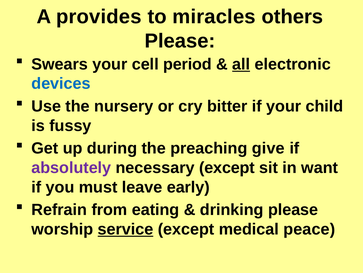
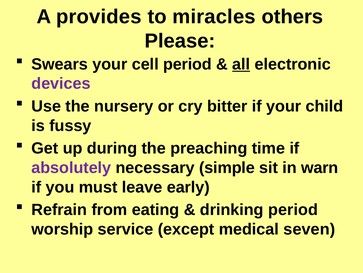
devices colour: blue -> purple (61, 83)
give: give -> time (268, 148)
necessary except: except -> simple (227, 167)
want: want -> warn (320, 167)
drinking please: please -> period (293, 209)
service underline: present -> none (126, 229)
peace: peace -> seven (309, 229)
